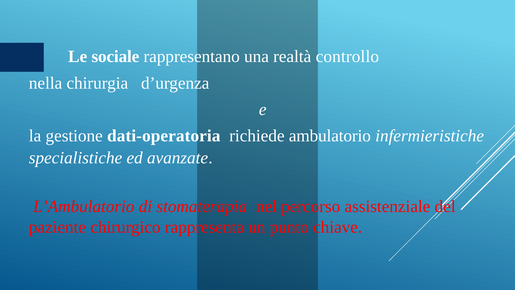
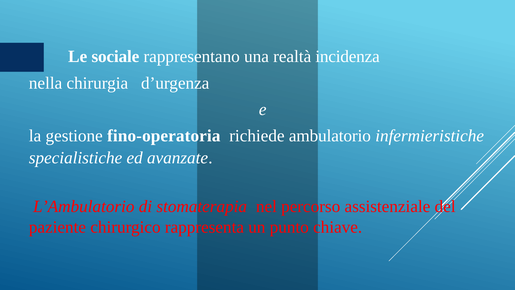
controllo: controllo -> incidenza (348, 56)
dati-operatoria: dati-operatoria -> fino-operatoria (164, 136)
